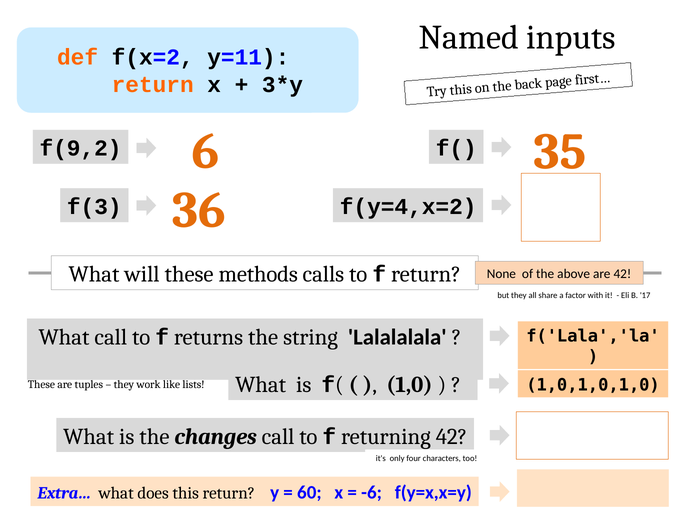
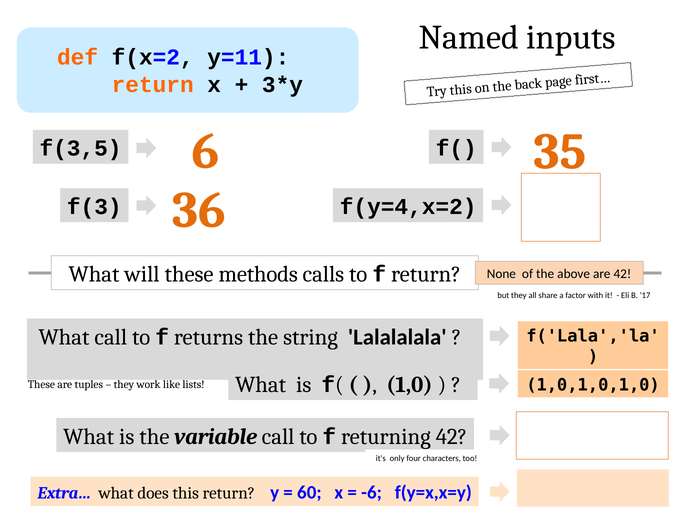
f(9,2: f(9,2 -> f(3,5 (81, 148)
changes: changes -> variable (216, 437)
